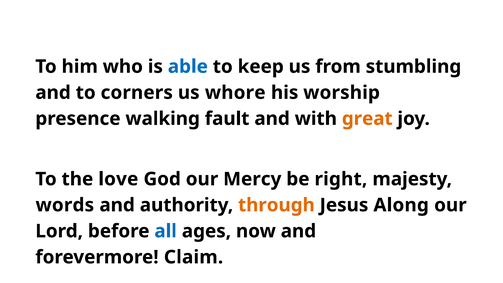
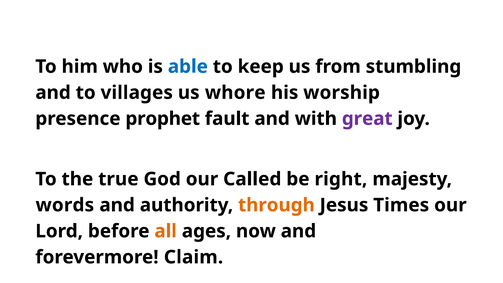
corners: corners -> villages (137, 93)
walking: walking -> prophet (163, 119)
great colour: orange -> purple (367, 119)
love: love -> true (118, 179)
Mercy: Mercy -> Called (252, 179)
Along: Along -> Times (401, 205)
all colour: blue -> orange (166, 231)
